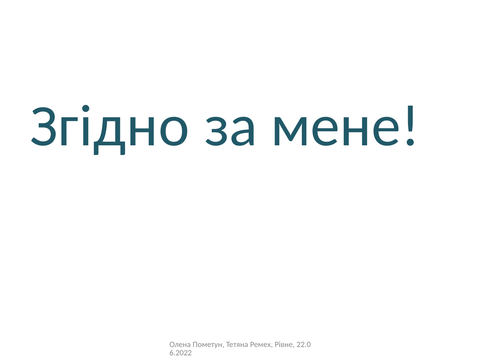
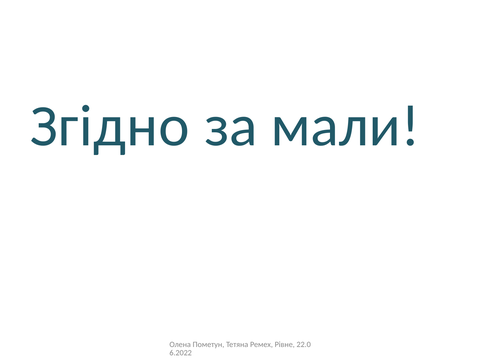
мене: мене -> мали (345, 126)
